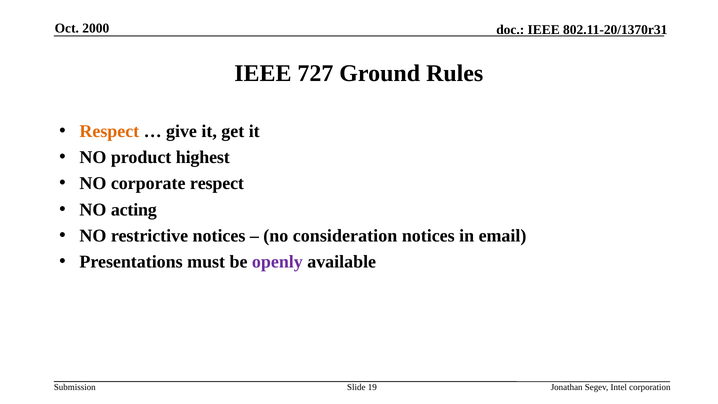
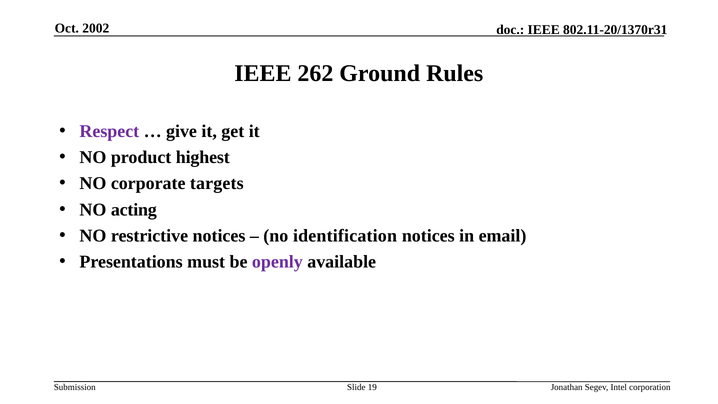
2000: 2000 -> 2002 (96, 29)
727: 727 -> 262 (315, 73)
Respect colour: orange -> purple (109, 131)
corporate respect: respect -> targets (217, 183)
consideration: consideration -> identification (345, 236)
